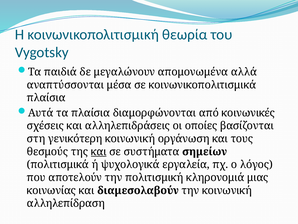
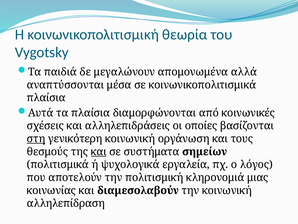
στη underline: none -> present (36, 138)
